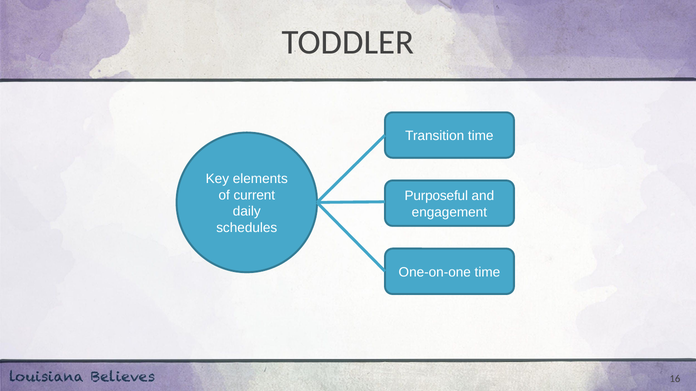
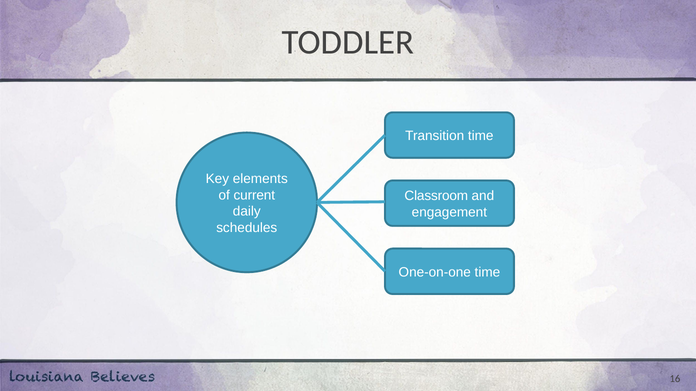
Purposeful: Purposeful -> Classroom (436, 196)
